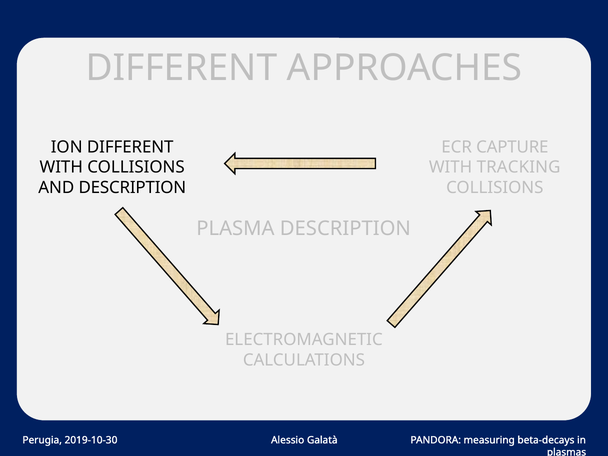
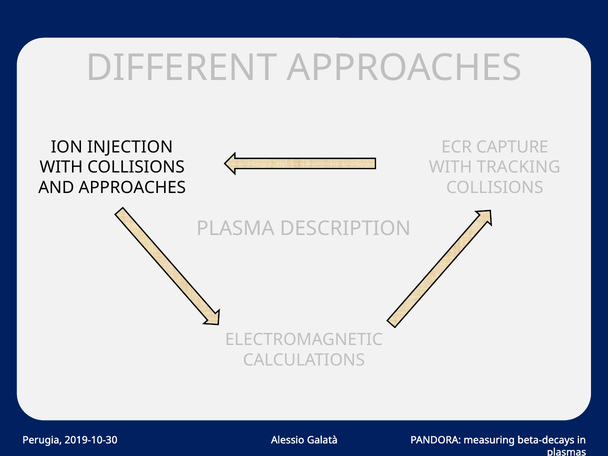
ION DIFFERENT: DIFFERENT -> INJECTION (130, 147)
AND DESCRIPTION: DESCRIPTION -> APPROACHES (132, 187)
